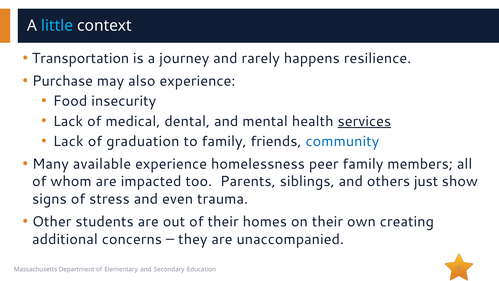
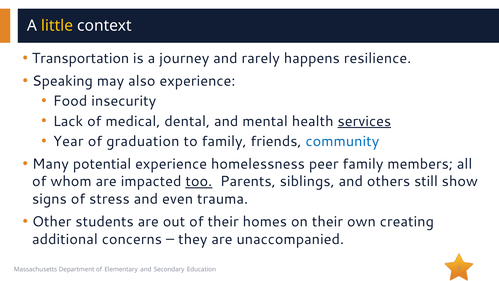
little colour: light blue -> yellow (57, 26)
Purchase: Purchase -> Speaking (62, 81)
Lack: Lack -> Year (68, 141)
available: available -> potential (102, 164)
too underline: none -> present (199, 181)
just: just -> still (426, 181)
